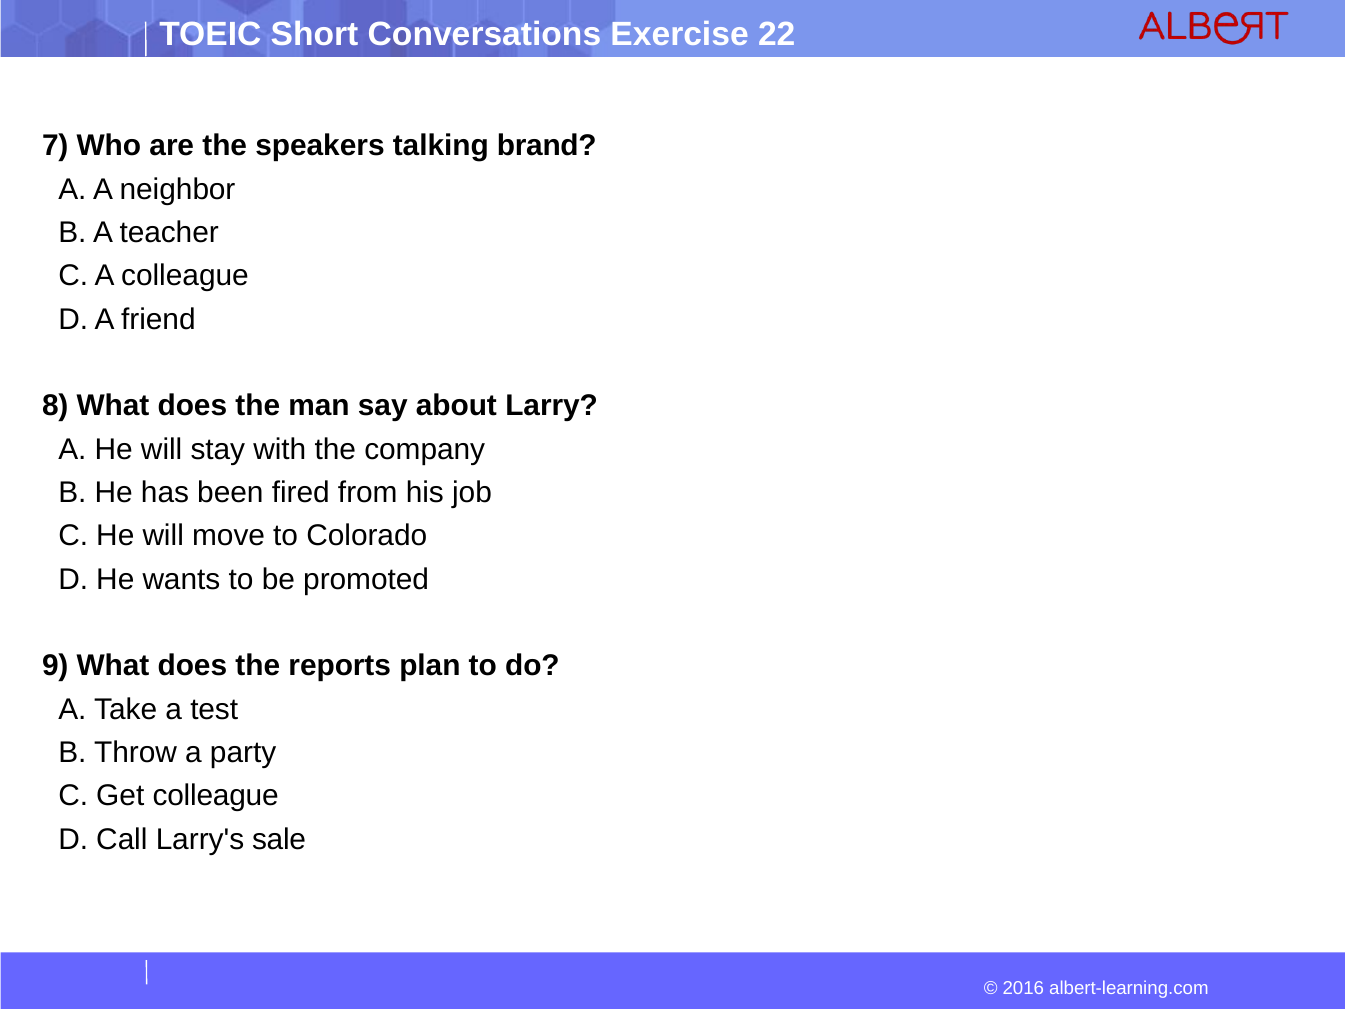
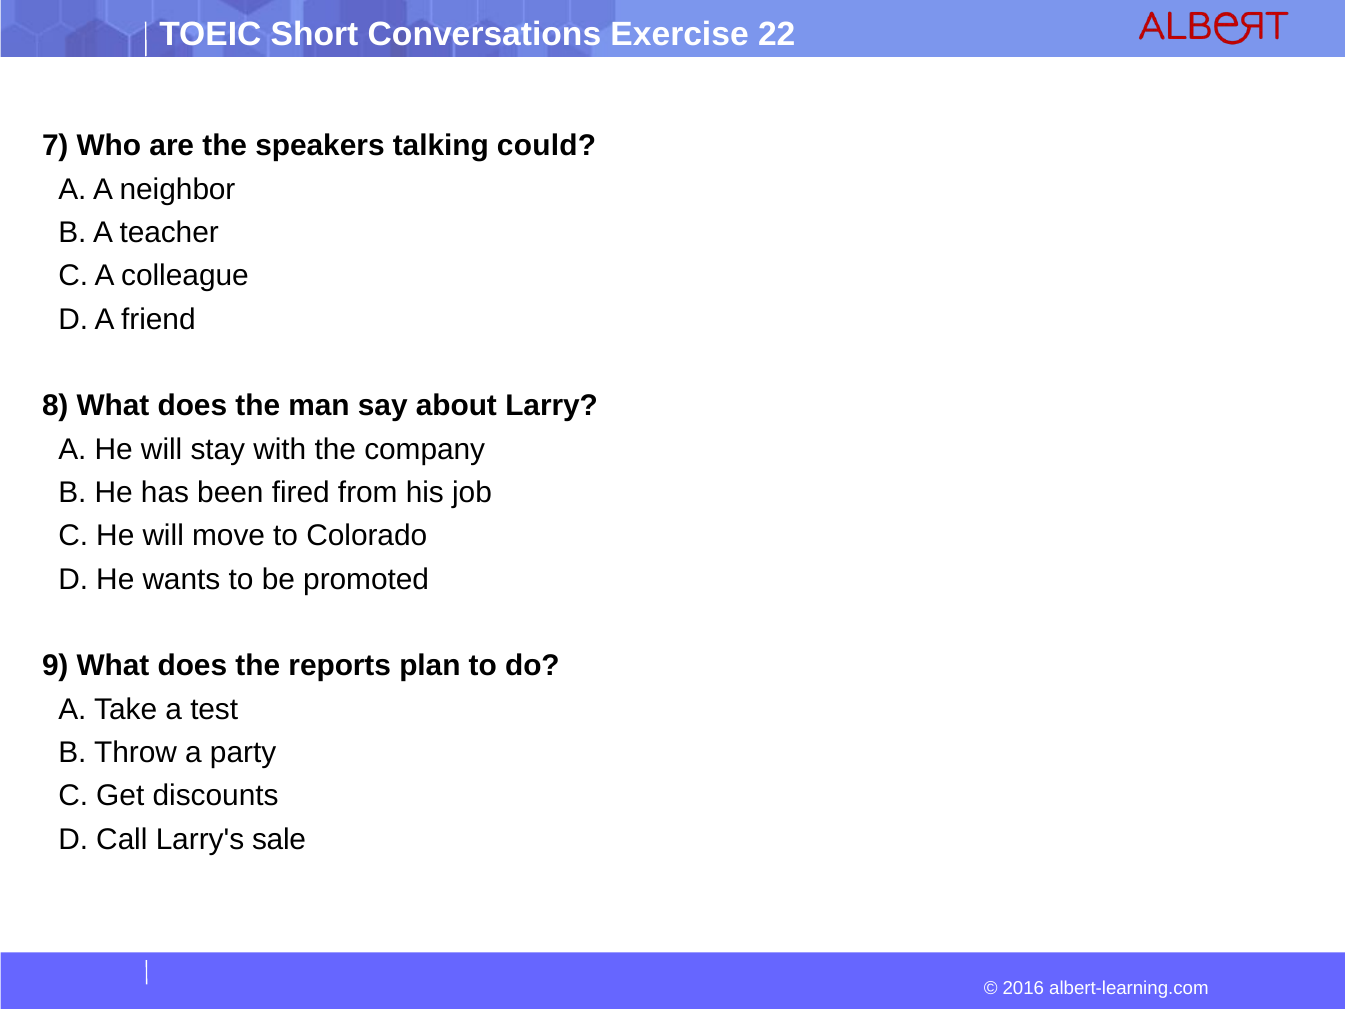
brand: brand -> could (547, 146)
Get colleague: colleague -> discounts (216, 796)
